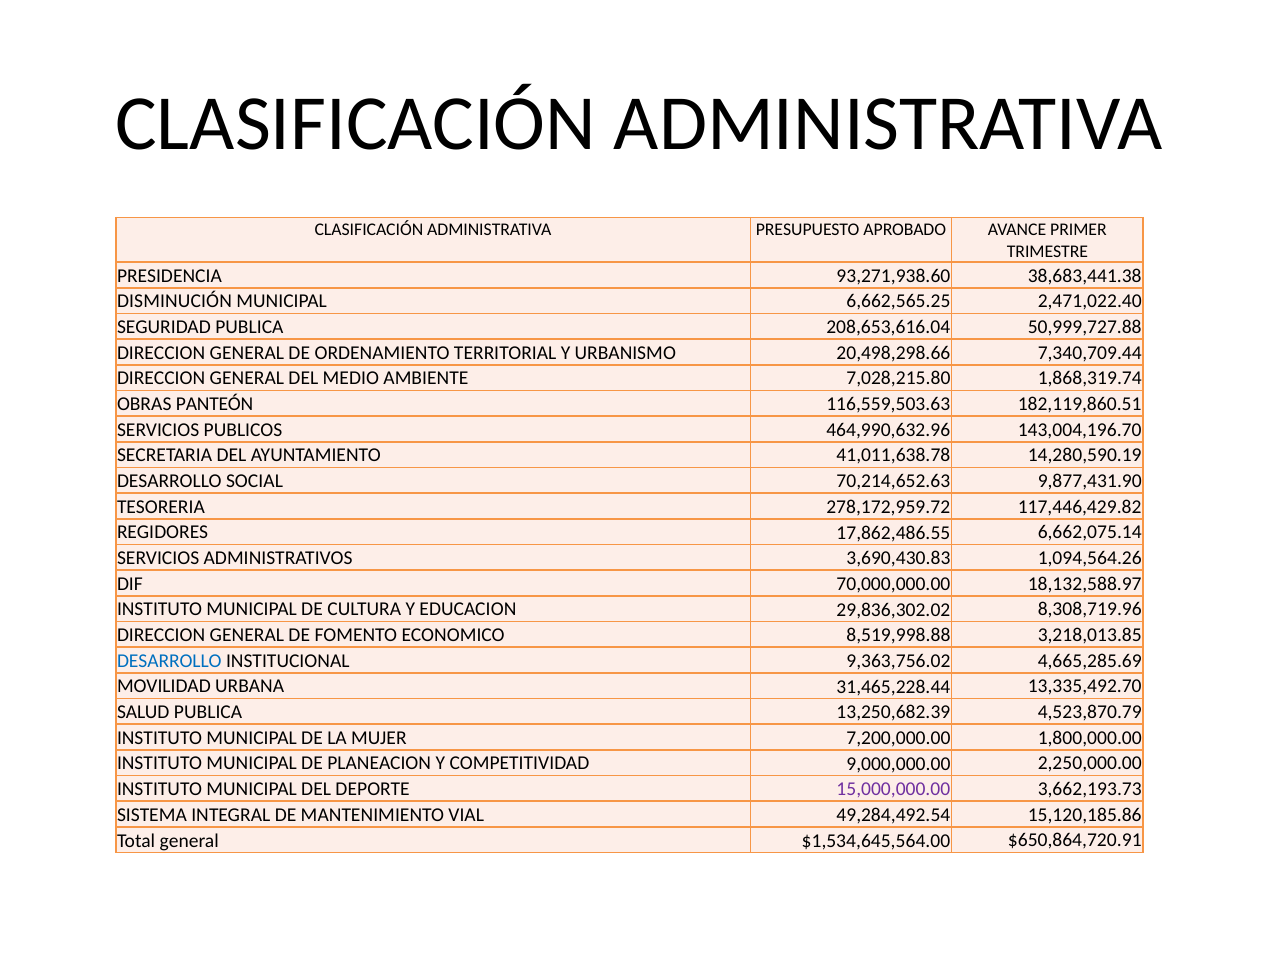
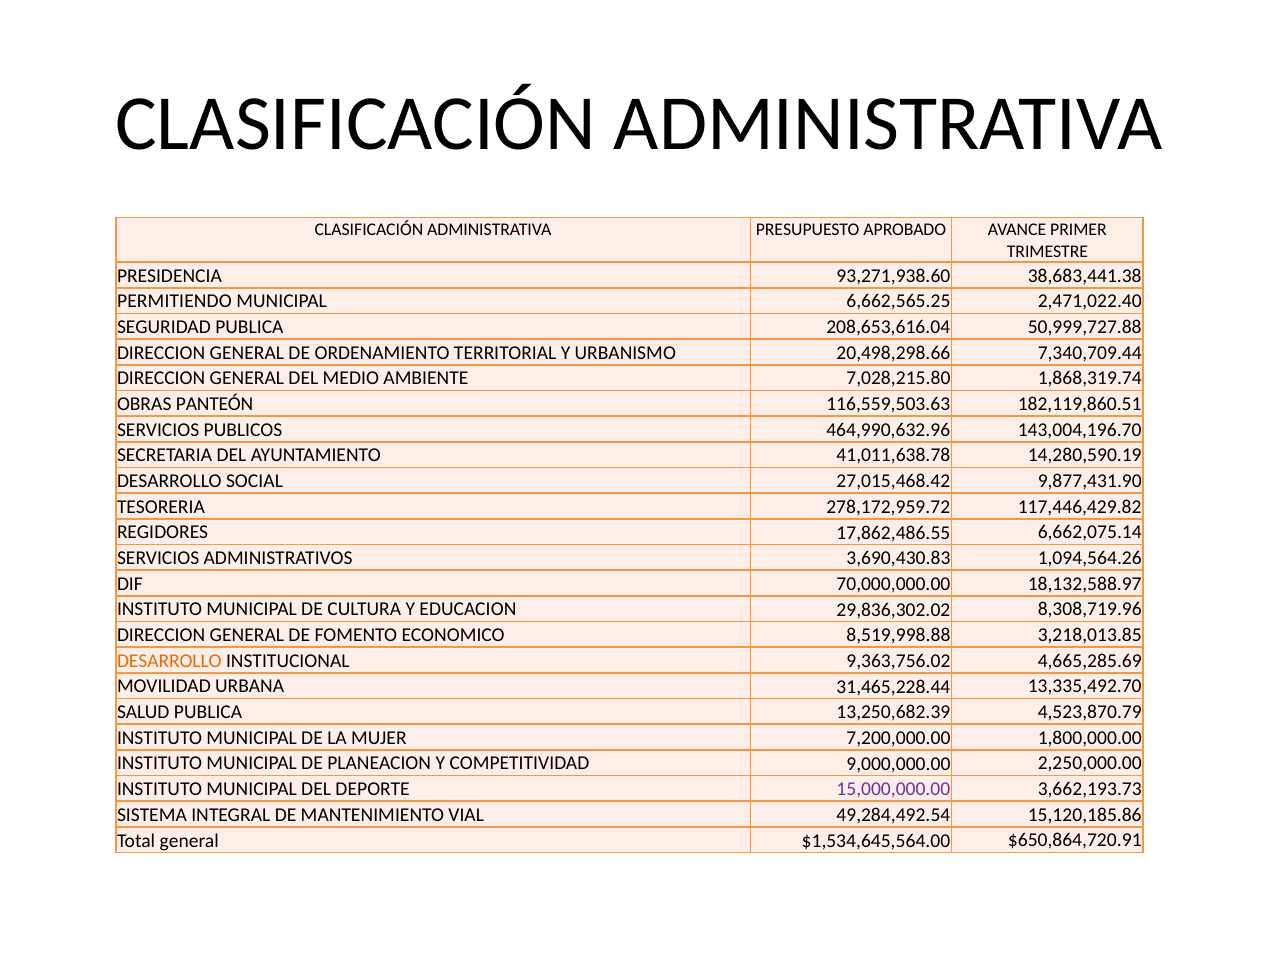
DISMINUCIÓN: DISMINUCIÓN -> PERMITIENDO (174, 301)
70,214,652.63: 70,214,652.63 -> 27,015,468.42 (893, 481)
DESARROLLO colour: blue -> orange (169, 661)
